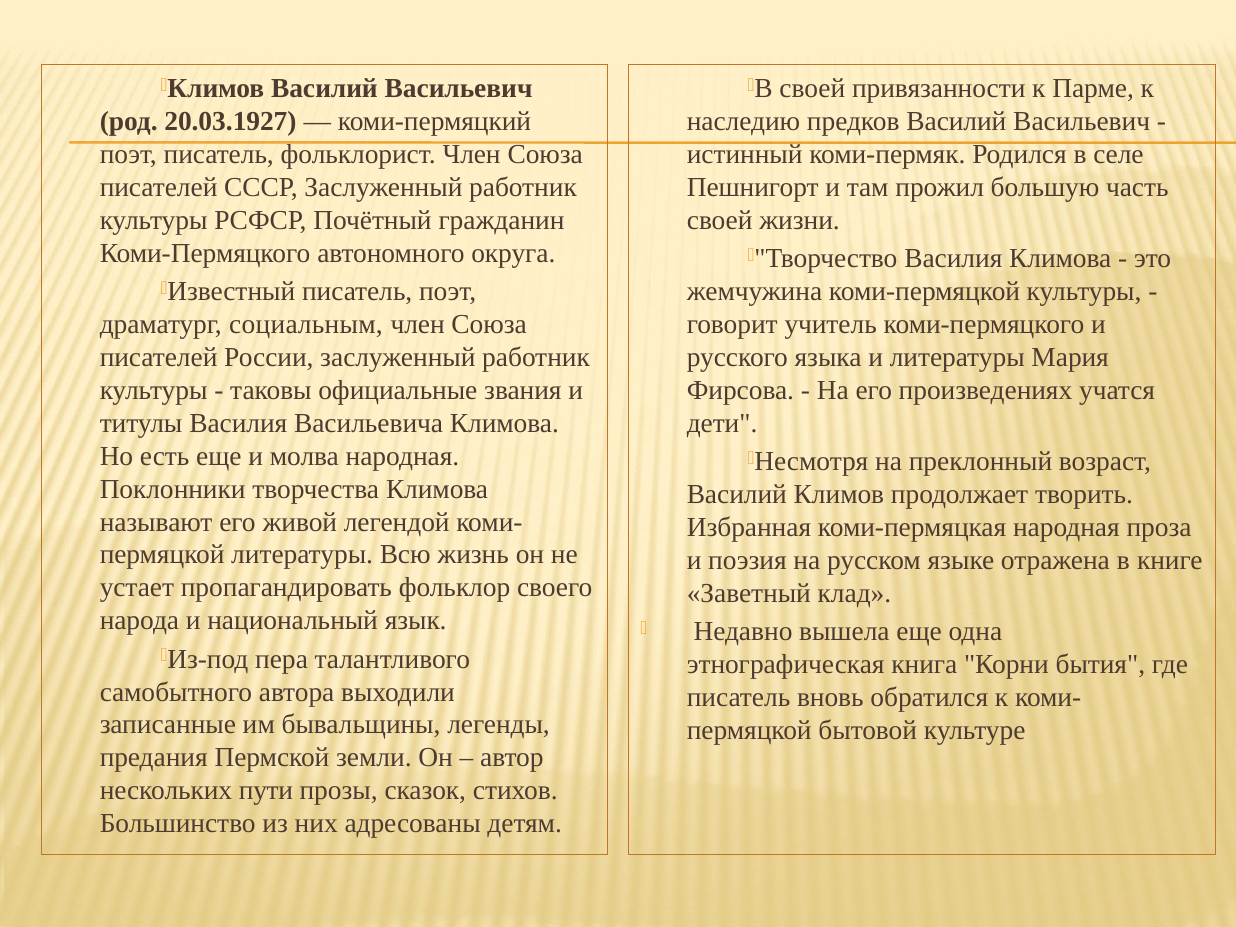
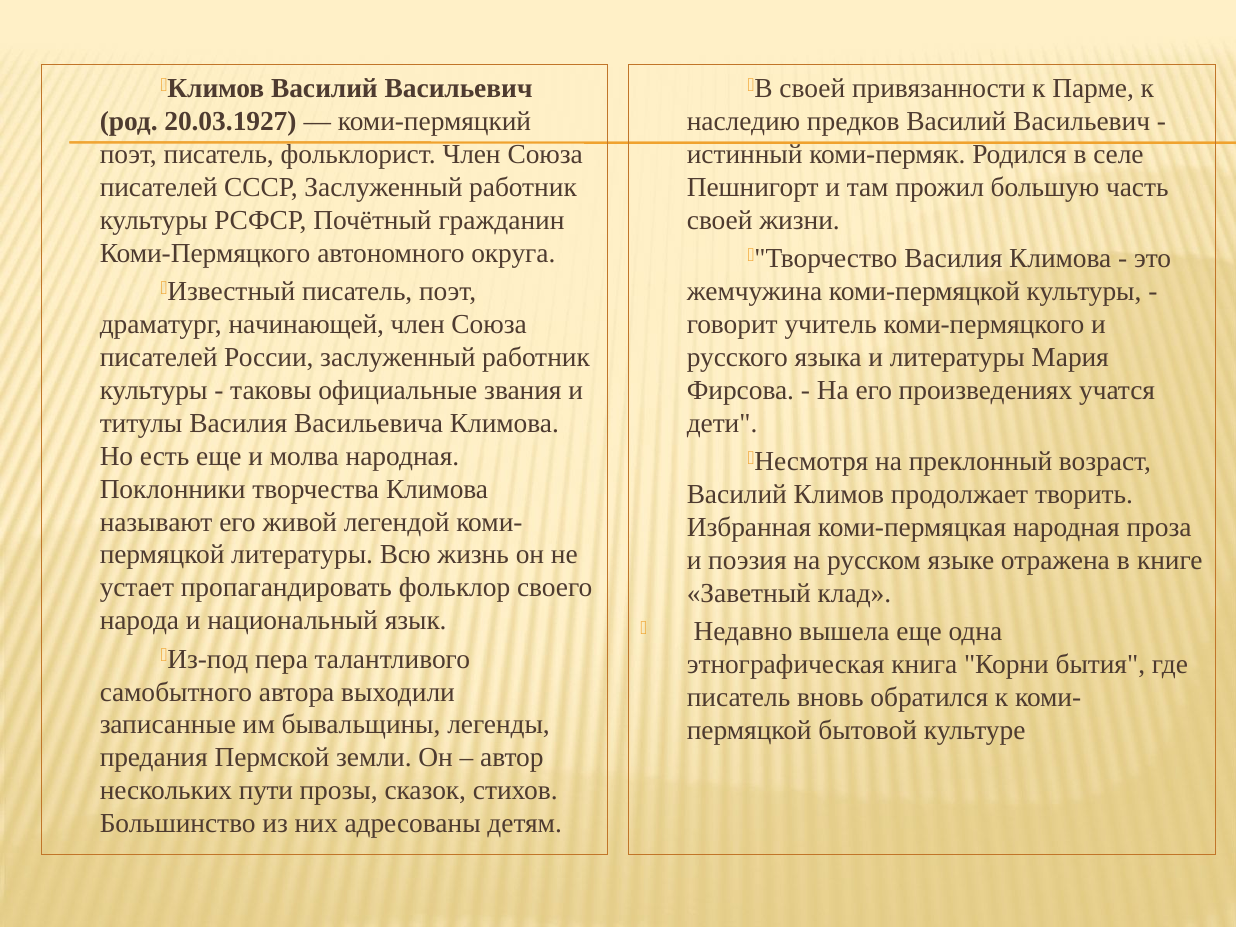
социальным: социальным -> начинающей (306, 325)
